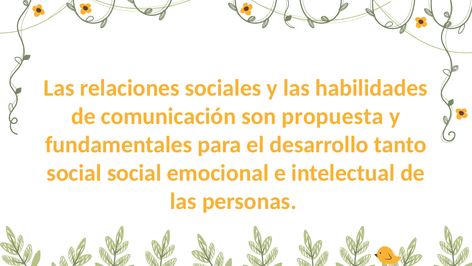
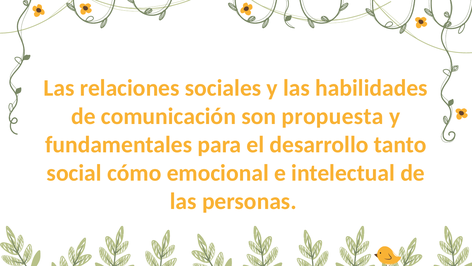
social social: social -> cómo (134, 173)
